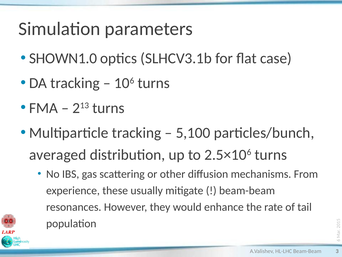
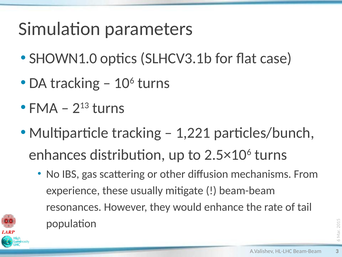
5,100: 5,100 -> 1,221 (193, 133)
averaged: averaged -> enhances (58, 154)
